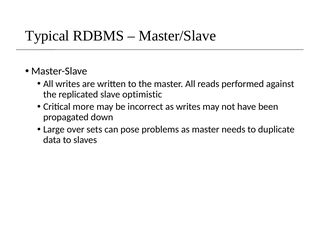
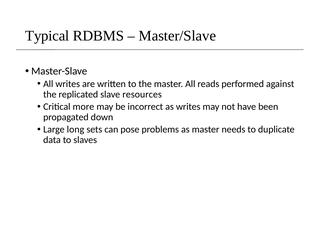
optimistic: optimistic -> resources (142, 94)
over: over -> long (76, 129)
